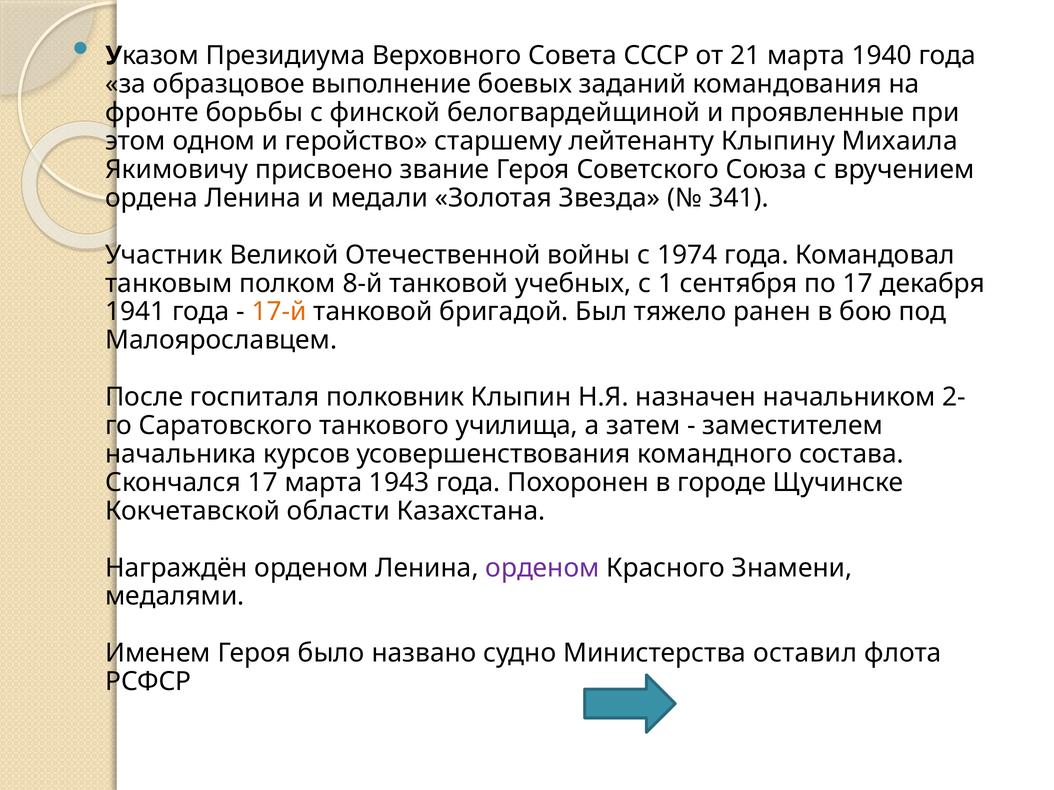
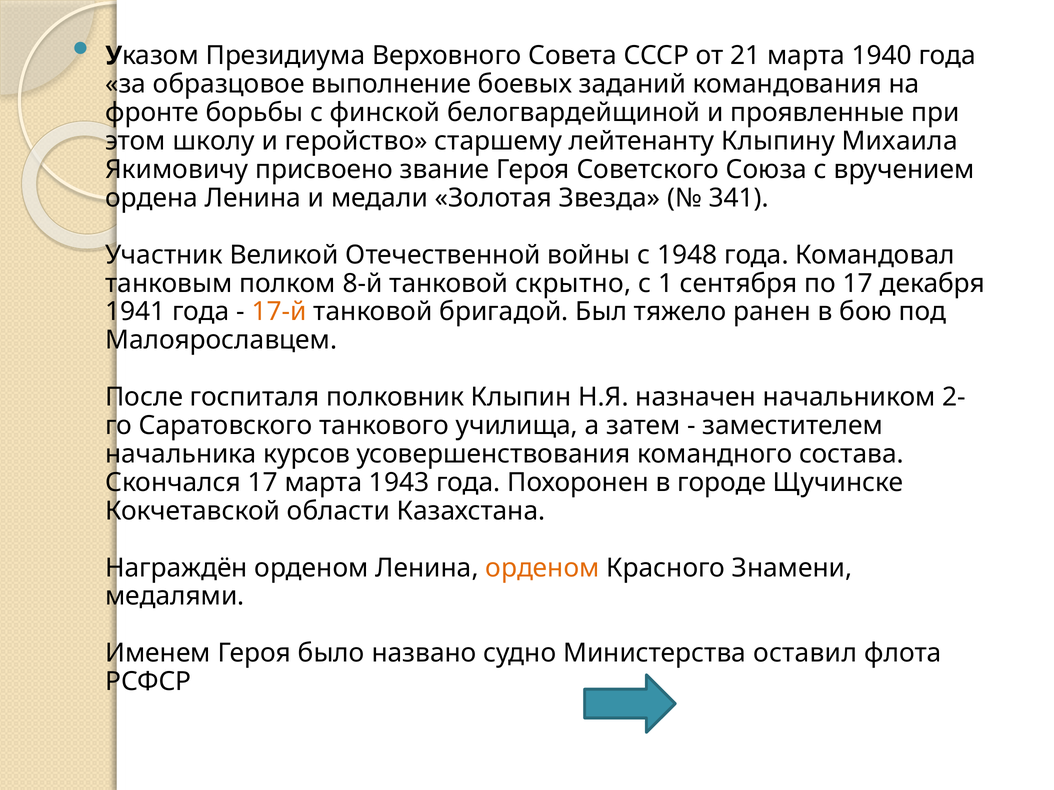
одном: одном -> школу (214, 141)
1974: 1974 -> 1948 (687, 255)
учебных: учебных -> скрытно (573, 284)
орденом colour: purple -> orange (542, 568)
